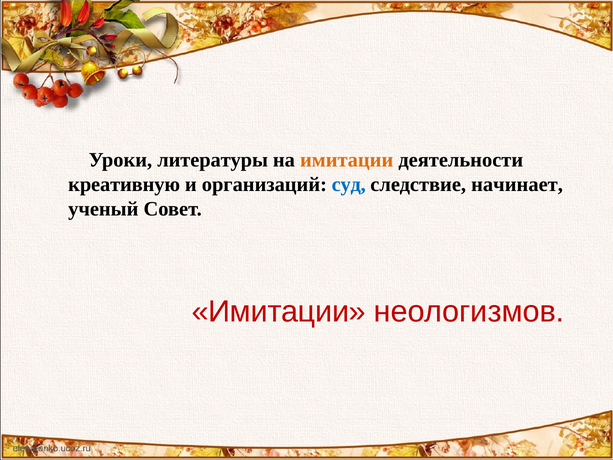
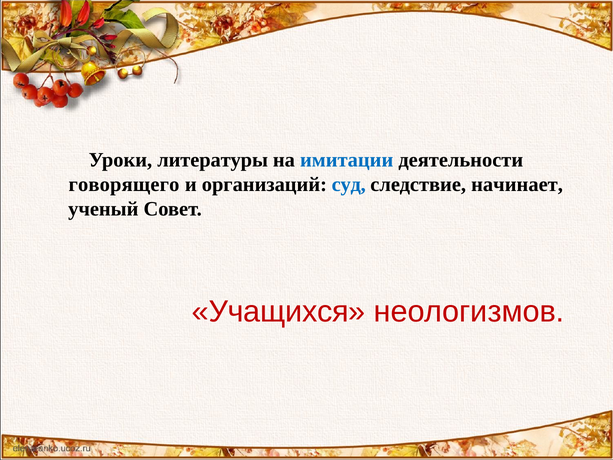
имитации colour: orange -> blue (347, 160)
креативную: креативную -> говорящего (124, 185)
Имитации: Имитации -> Учащихся (279, 312)
